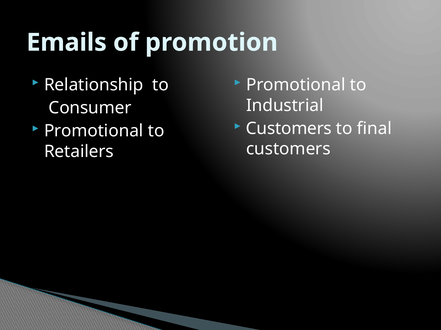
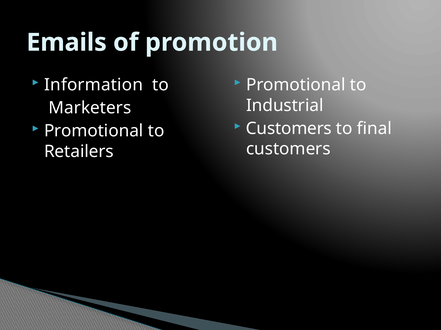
Relationship: Relationship -> Information (94, 85)
Consumer: Consumer -> Marketers (90, 108)
